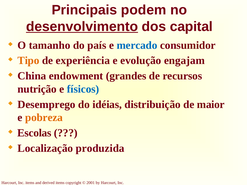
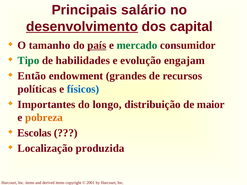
podem: podem -> salário (144, 10)
país underline: none -> present (97, 45)
mercado colour: blue -> green (137, 45)
Tipo colour: orange -> green (28, 61)
experiência: experiência -> habilidades (83, 61)
China: China -> Então (32, 76)
nutrição: nutrição -> políticas (37, 89)
Desemprego: Desemprego -> Importantes (47, 105)
idéias: idéias -> longo (107, 105)
